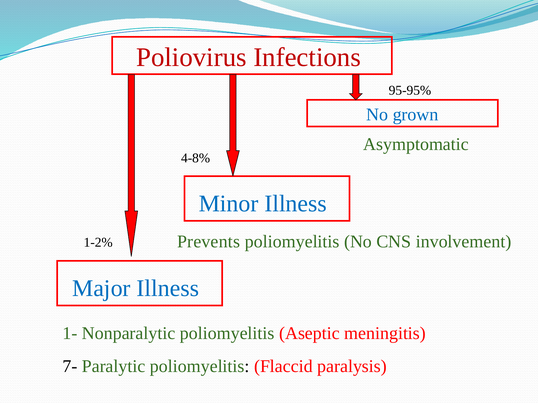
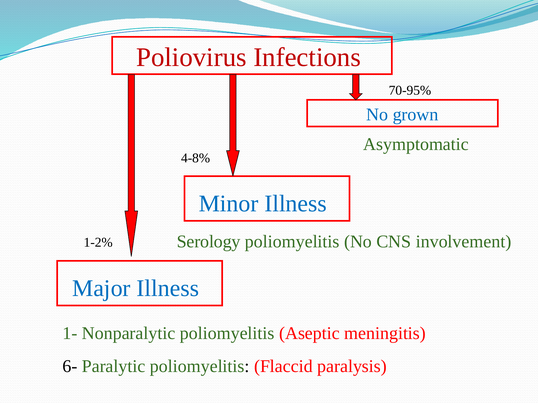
95-95%: 95-95% -> 70-95% (410, 91)
Prevents: Prevents -> Serology (209, 242)
7-: 7- -> 6- (70, 367)
